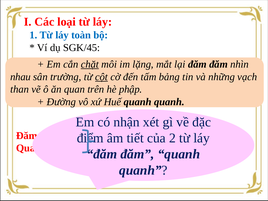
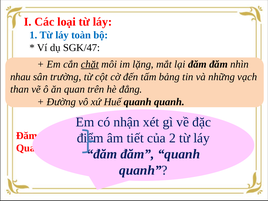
SGK/45: SGK/45 -> SGK/47 (82, 48)
cột underline: present -> none (101, 77)
phập: phập -> đẳng (131, 89)
